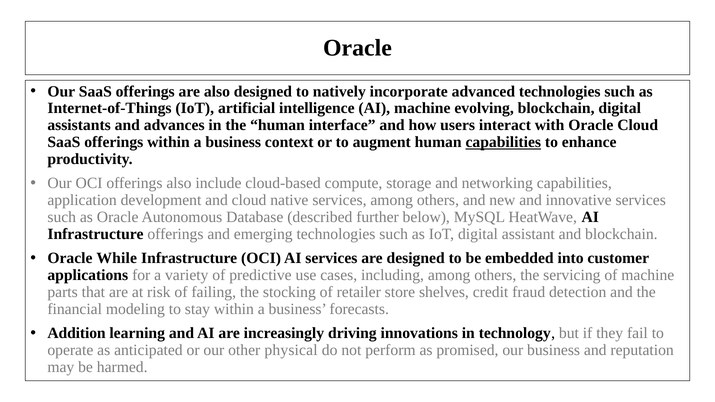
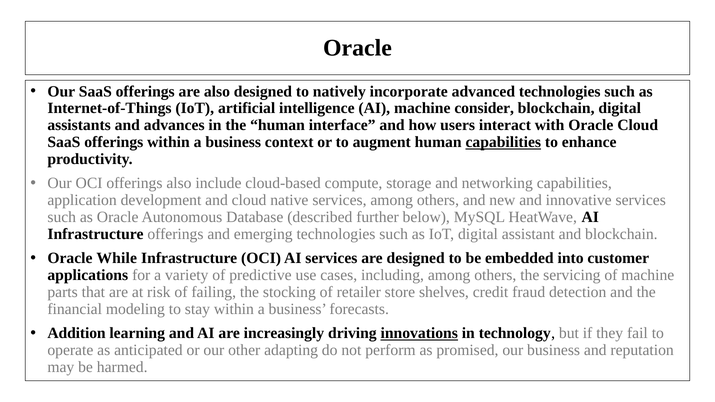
evolving: evolving -> consider (484, 108)
innovations underline: none -> present (419, 333)
physical: physical -> adapting (291, 350)
